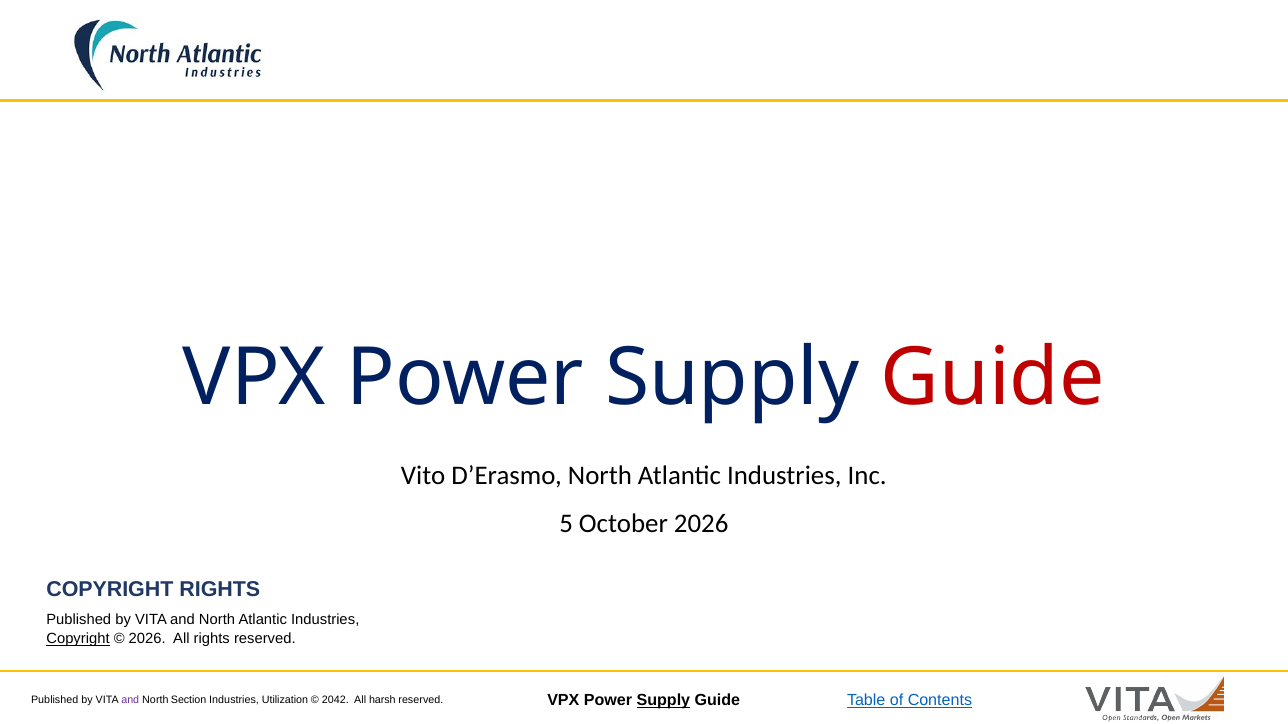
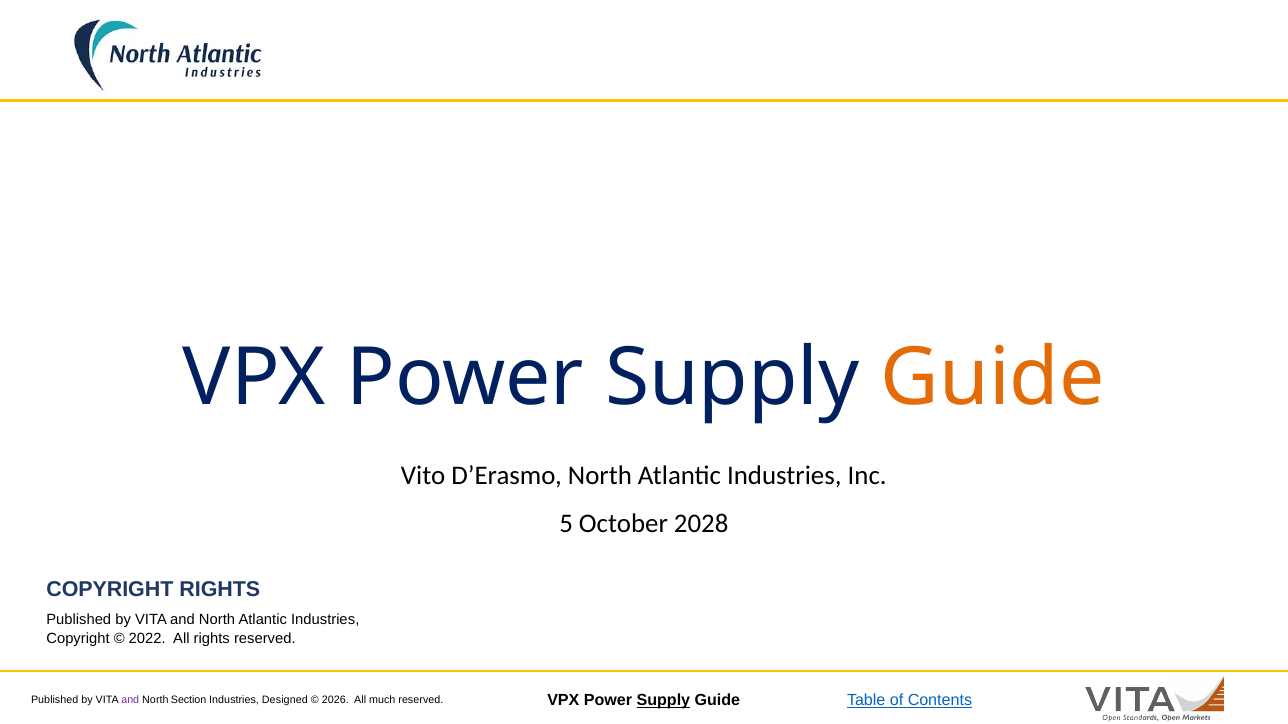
Guide colour: red -> orange (993, 378)
October 2026: 2026 -> 2028 (701, 524)
Copyright underline: present -> none (78, 639)
2026: 2026 -> 2022 (147, 639)
Utilization: Utilization -> Designed (285, 701)
2042: 2042 -> 2026 (335, 701)
harsh: harsh -> much (382, 701)
